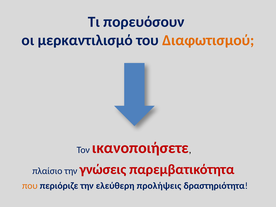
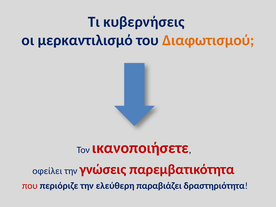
πορευόσουν: πορευόσουν -> κυβερνήσεις (144, 22)
πλαίσιο: πλαίσιο -> οφείλει (47, 171)
που colour: orange -> red (30, 186)
προλήψεις: προλήψεις -> παραβιάζει (159, 186)
